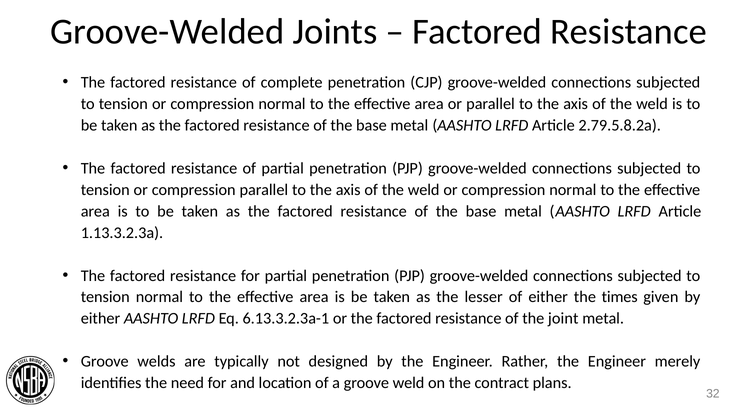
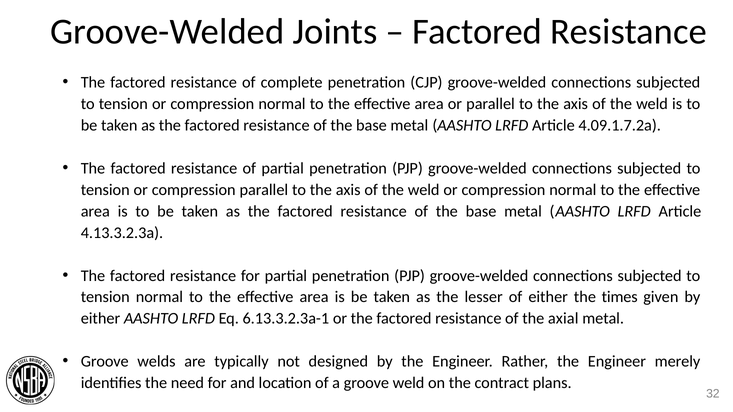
2.79.5.8.2a: 2.79.5.8.2a -> 4.09.1.7.2a (620, 126)
1.13.3.2.3a: 1.13.3.2.3a -> 4.13.3.2.3a (122, 233)
joint: joint -> axial (563, 319)
